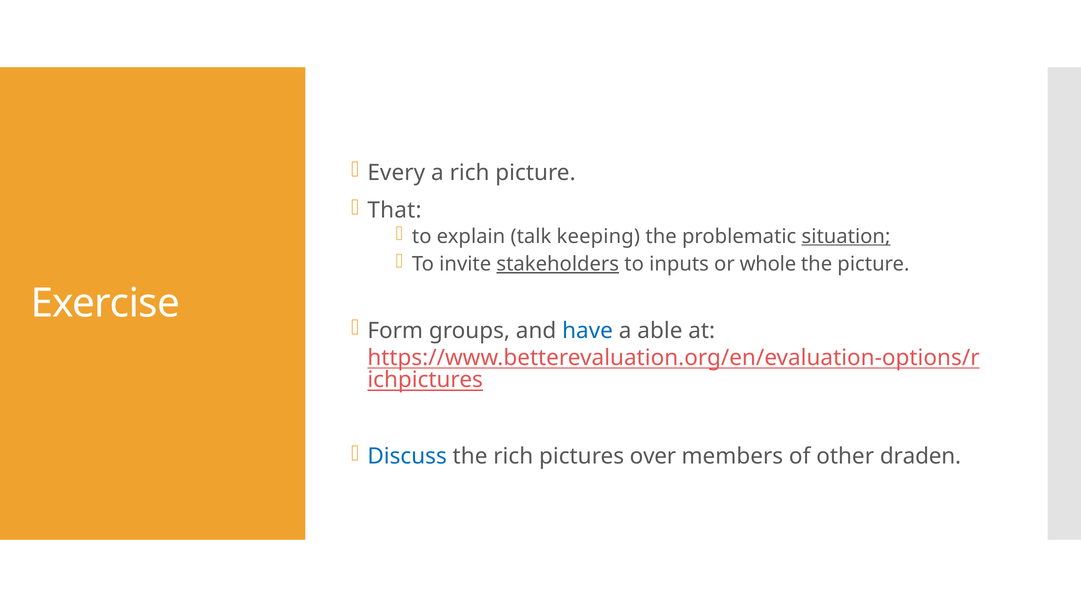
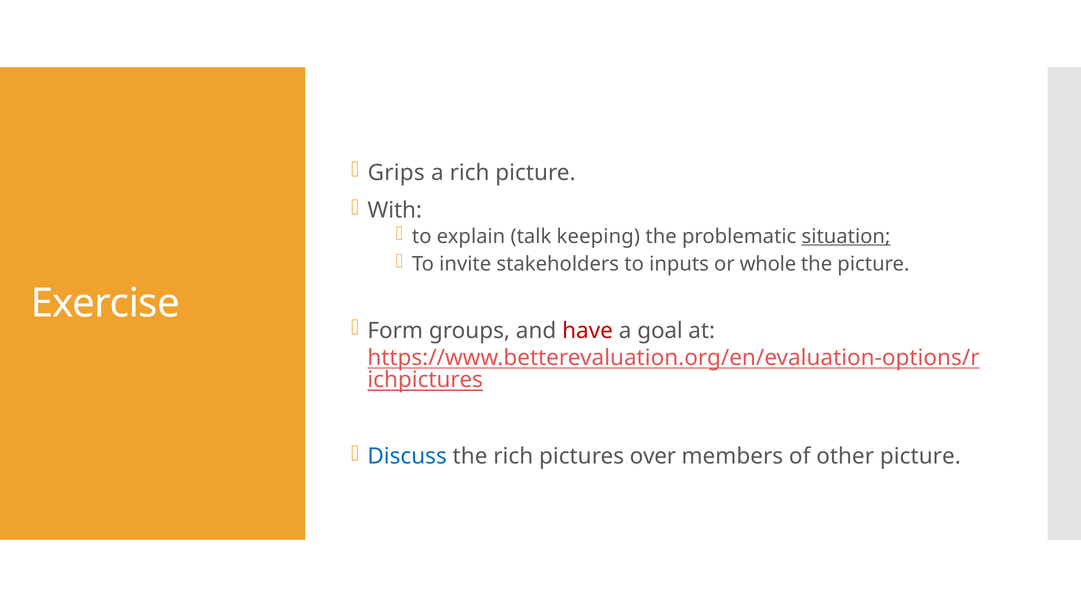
Every: Every -> Grips (396, 173)
That: That -> With (395, 211)
stakeholders underline: present -> none (558, 264)
have colour: blue -> red (588, 331)
able: able -> goal (660, 331)
other draden: draden -> picture (920, 456)
